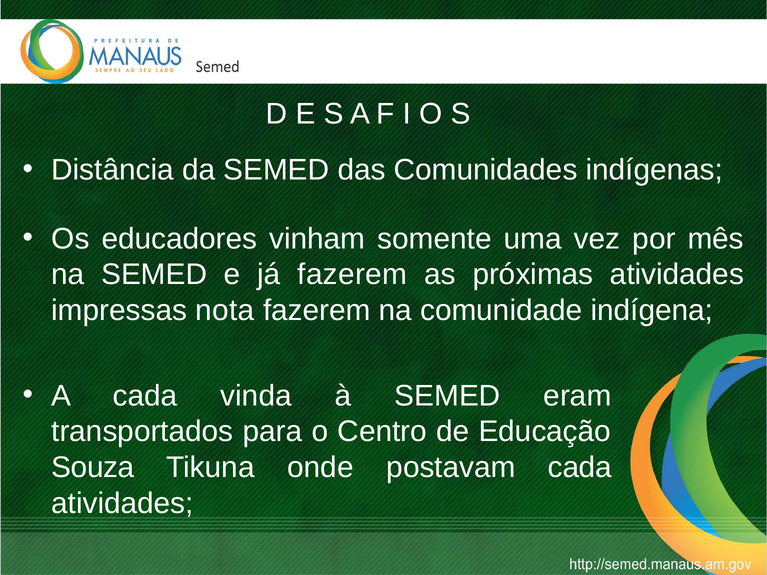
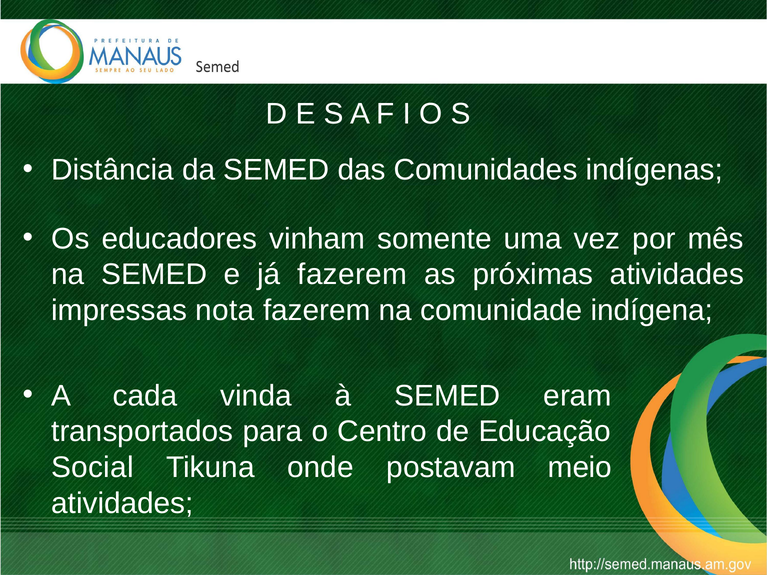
Souza: Souza -> Social (93, 468)
postavam cada: cada -> meio (580, 468)
